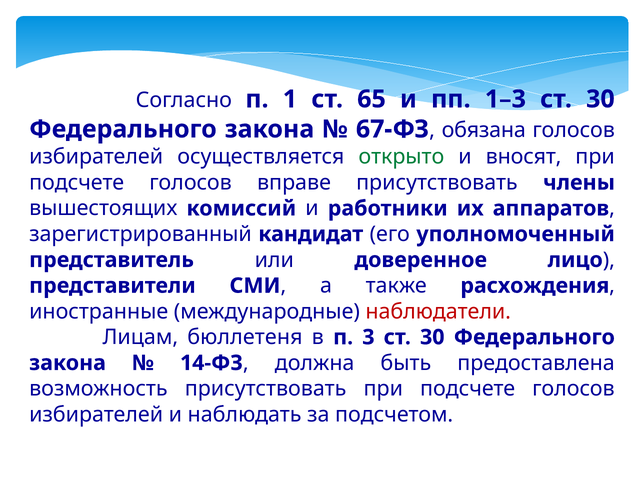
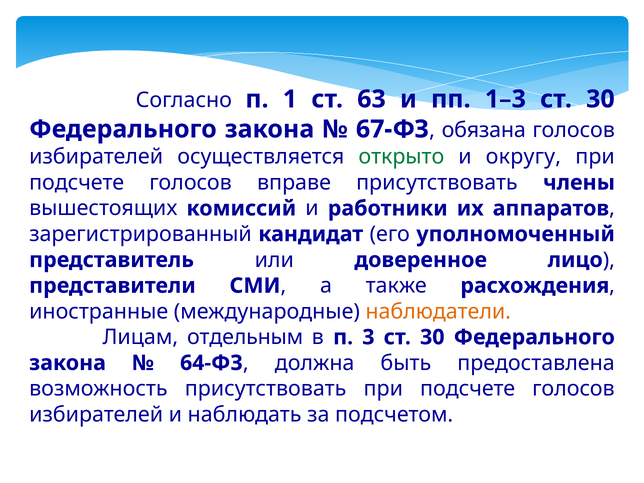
65: 65 -> 63 (372, 99)
вносят: вносят -> округу (523, 157)
наблюдатели colour: red -> orange (438, 311)
бюллетеня: бюллетеня -> отдельным (245, 337)
14-ФЗ: 14-ФЗ -> 64-ФЗ (212, 363)
